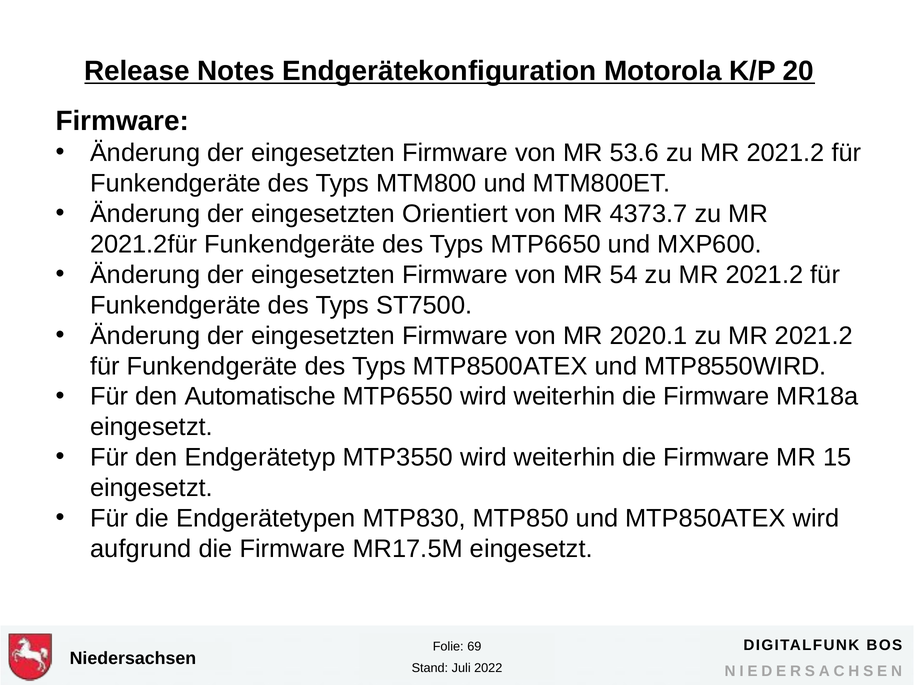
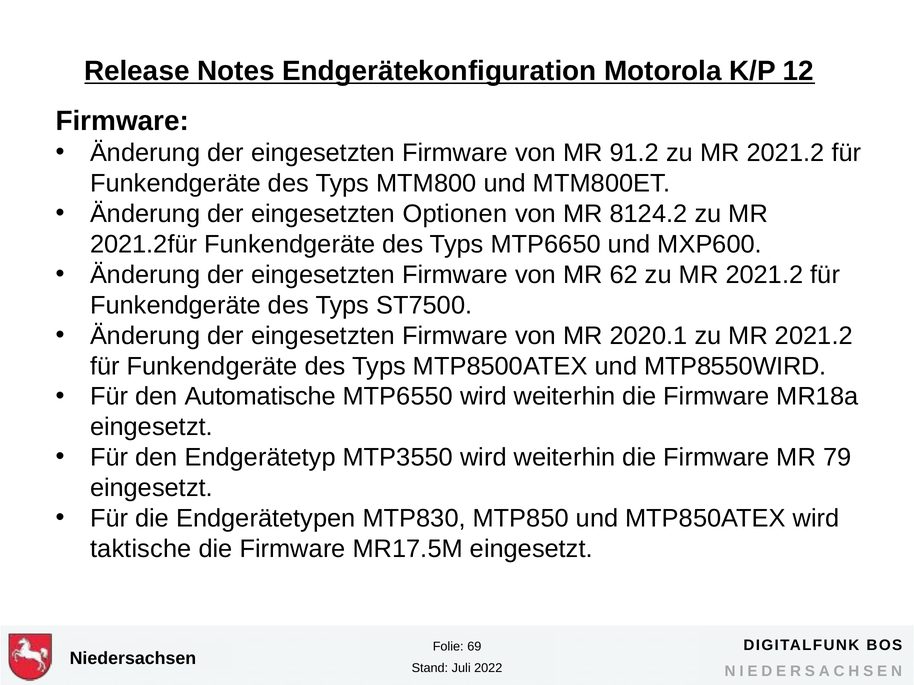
20: 20 -> 12 (798, 71)
53.6: 53.6 -> 91.2 (634, 153)
Orientiert: Orientiert -> Optionen (455, 214)
4373.7: 4373.7 -> 8124.2 (649, 214)
54: 54 -> 62 (624, 275)
15: 15 -> 79 (837, 458)
aufgrund: aufgrund -> taktische (141, 549)
